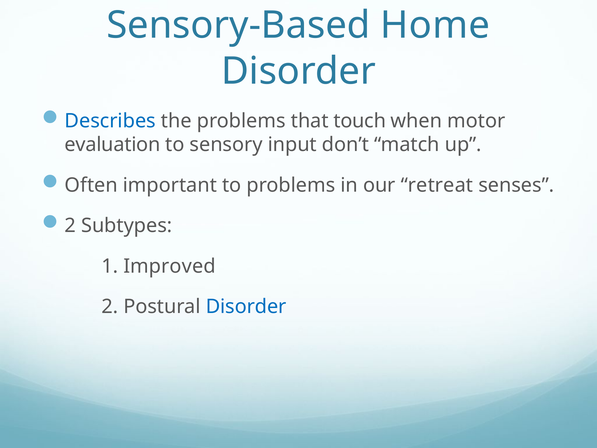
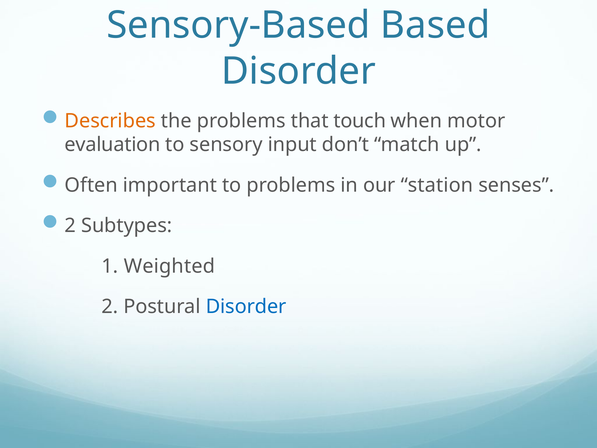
Home: Home -> Based (435, 25)
Describes colour: blue -> orange (110, 121)
retreat: retreat -> station (437, 185)
Improved: Improved -> Weighted (169, 266)
